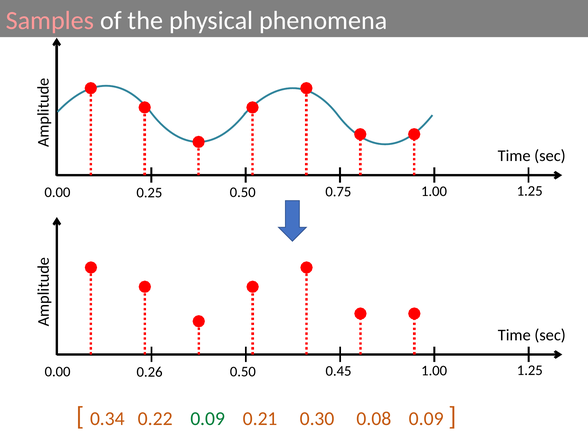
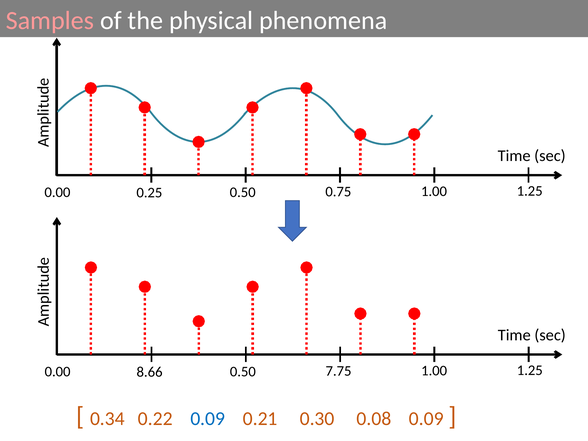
0.26: 0.26 -> 8.66 (150, 372)
0.45: 0.45 -> 7.75 (339, 371)
0.09 colour: green -> blue (208, 419)
